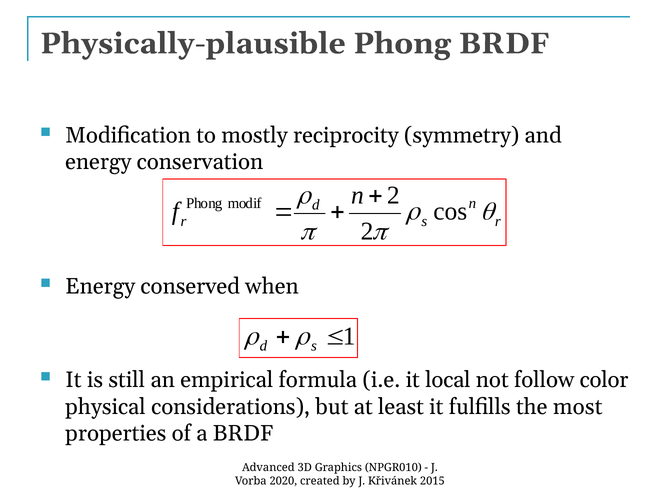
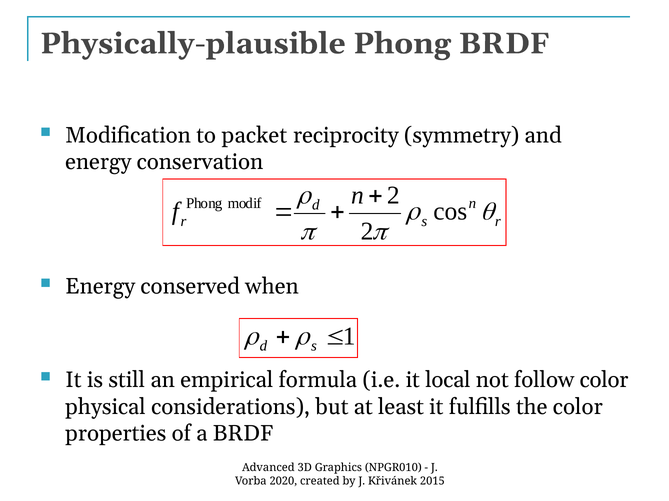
mostly: mostly -> packet (254, 135)
the most: most -> color (578, 407)
